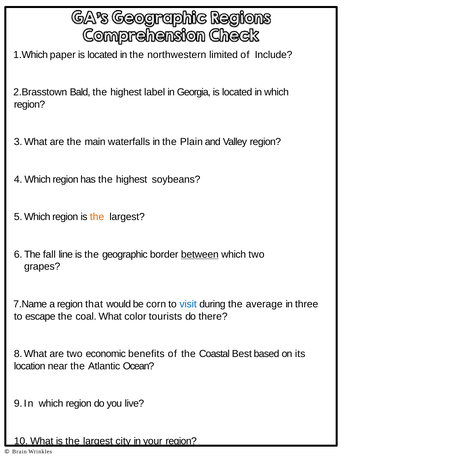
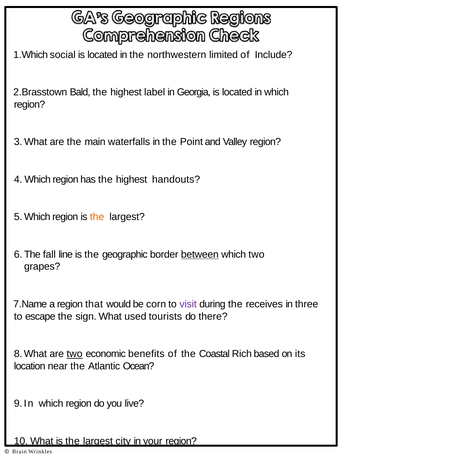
paper: paper -> social (63, 55)
Plain: Plain -> Point (191, 142)
soybeans: soybeans -> handouts (176, 179)
visit colour: blue -> purple (188, 304)
average: average -> receives (264, 304)
coal: coal -> sign (86, 316)
color: color -> used (135, 316)
two underline: none -> present (75, 354)
Best: Best -> Rich (242, 354)
